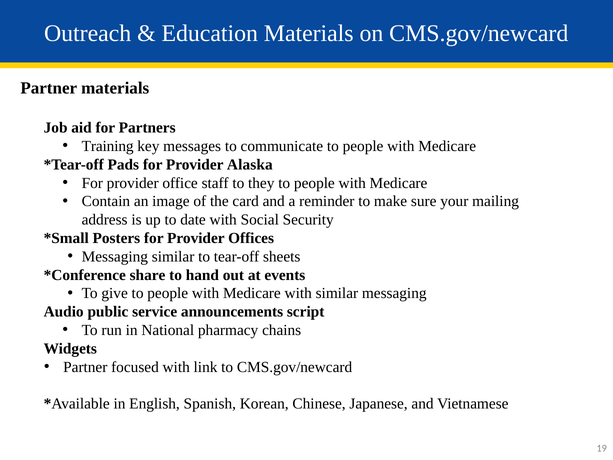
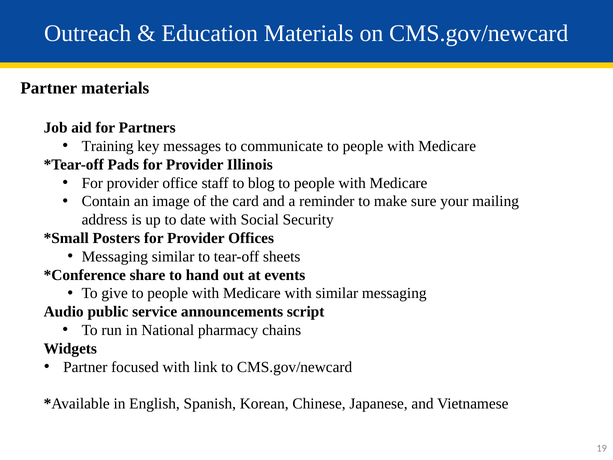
Alaska: Alaska -> Illinois (250, 165)
they: they -> blog (261, 183)
